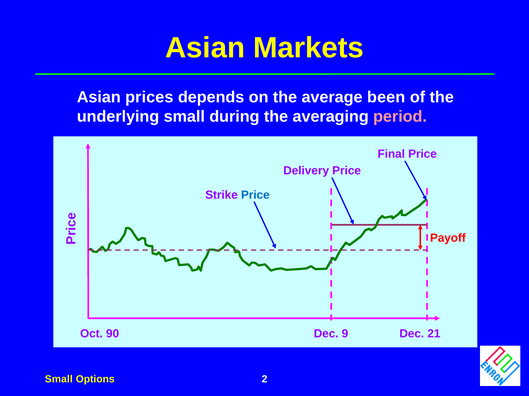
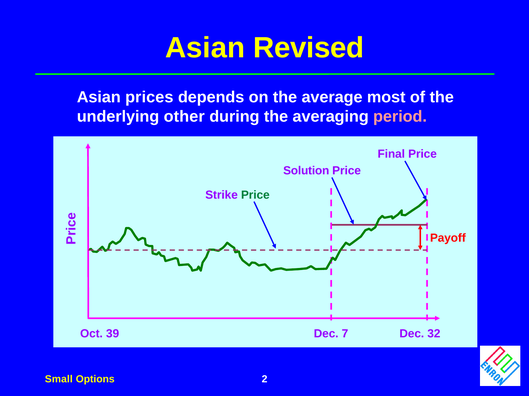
Markets: Markets -> Revised (309, 48)
been: been -> most (386, 97)
underlying small: small -> other (184, 117)
Delivery: Delivery -> Solution (306, 171)
Price colour: blue -> green (255, 195)
90: 90 -> 39 (113, 334)
9: 9 -> 7 (345, 334)
21: 21 -> 32 (434, 334)
